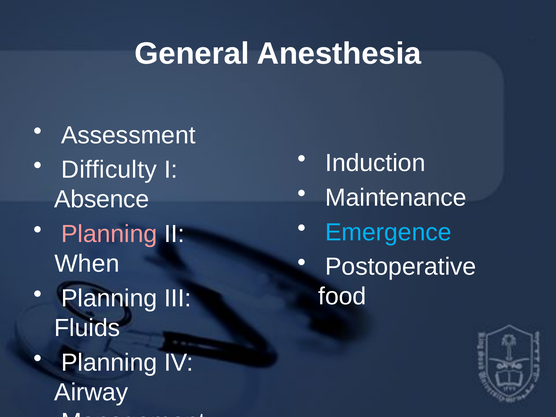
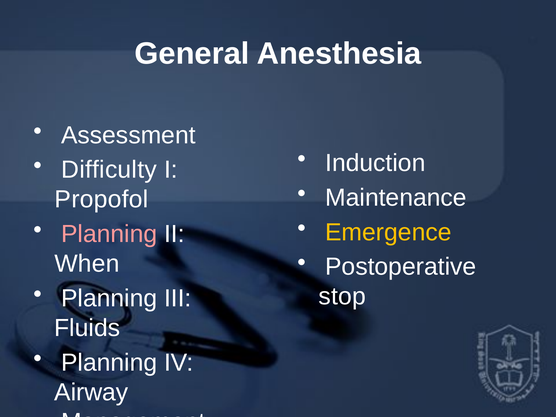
Absence: Absence -> Propofol (101, 199)
Emergence colour: light blue -> yellow (388, 232)
food: food -> stop (342, 296)
